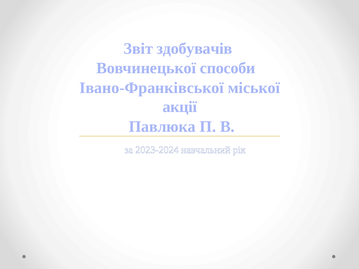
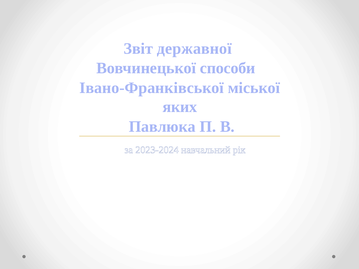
здобувачів: здобувачів -> державної (194, 49)
акції: акції -> яких (180, 107)
